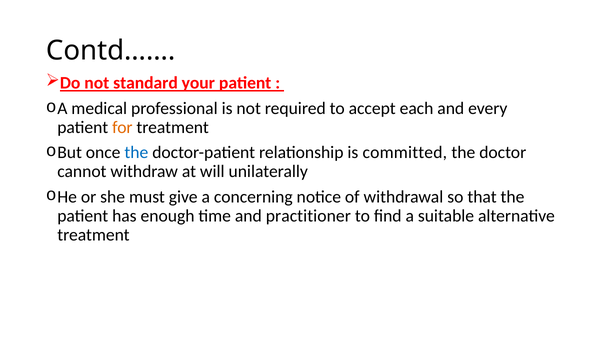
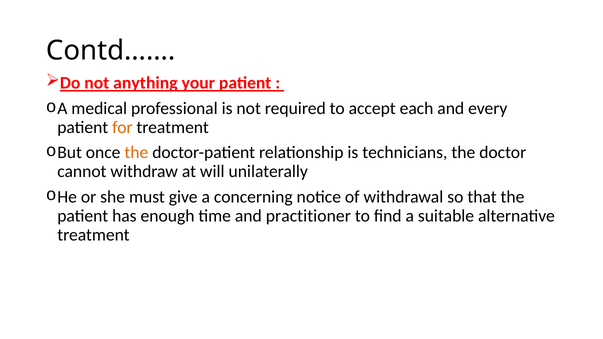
standard: standard -> anything (145, 83)
the colour: blue -> orange (136, 153)
committed: committed -> technicians (405, 153)
